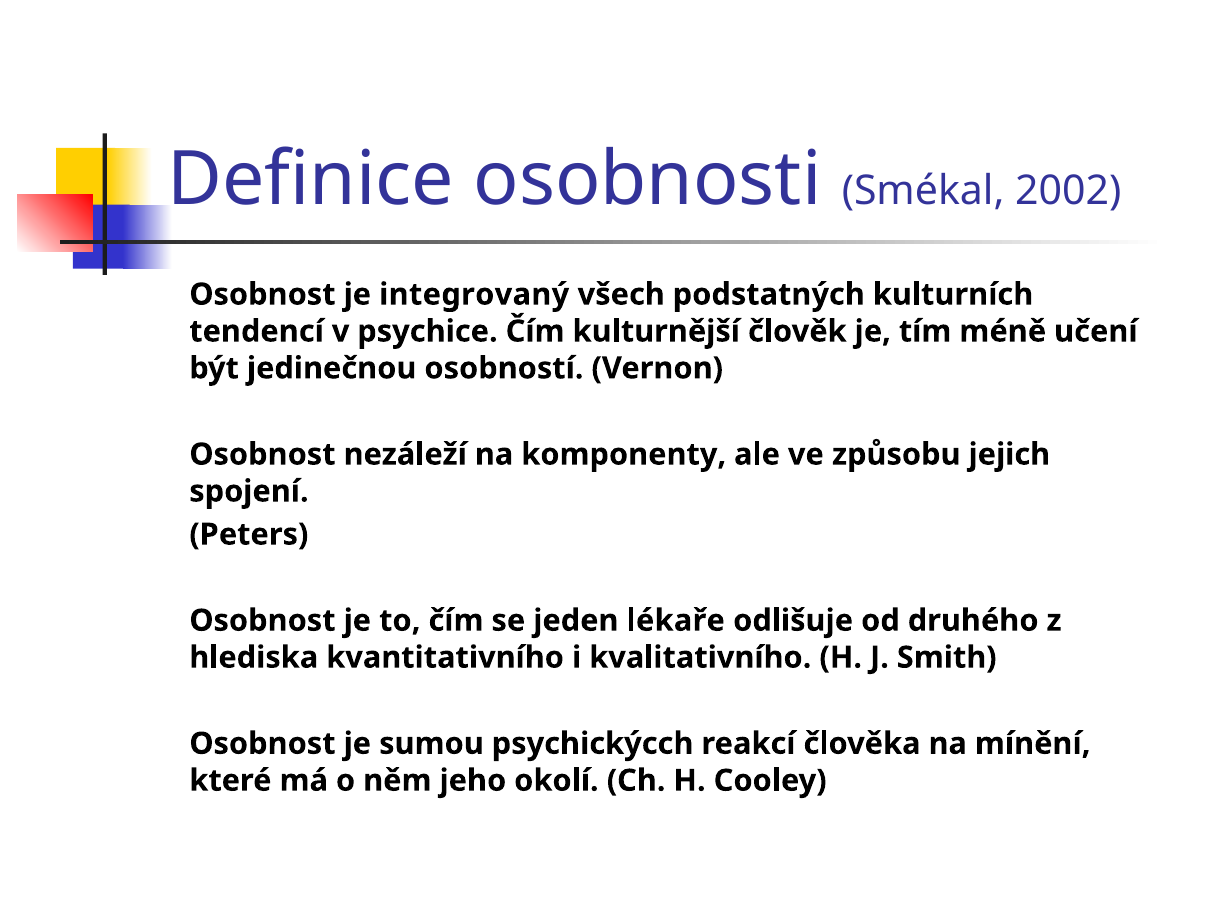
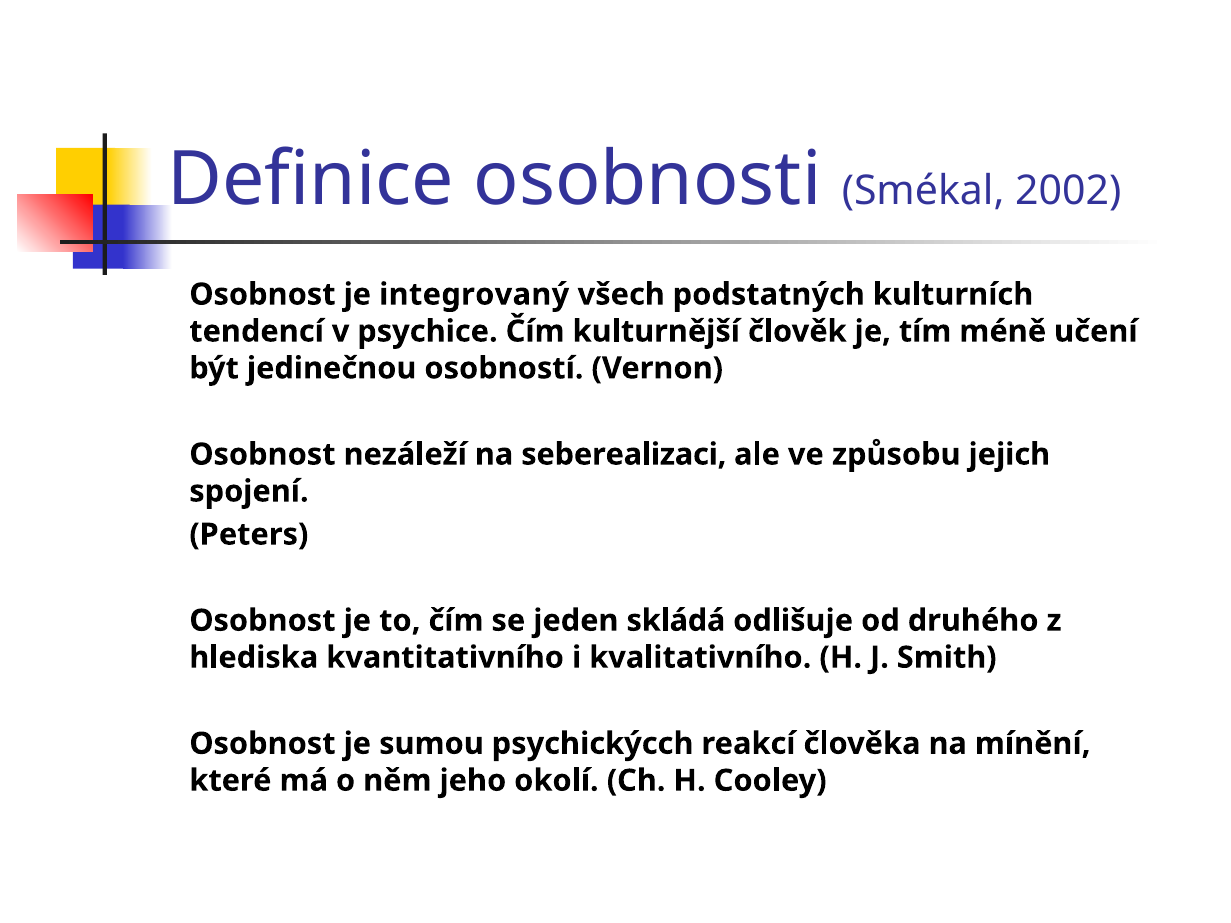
komponenty: komponenty -> seberealizaci (624, 455)
lékaře: lékaře -> skládá (676, 621)
